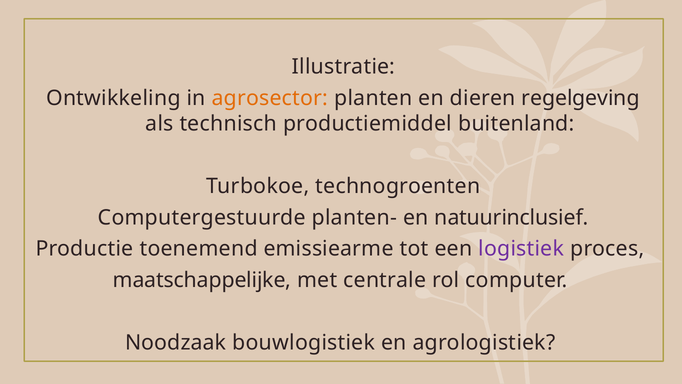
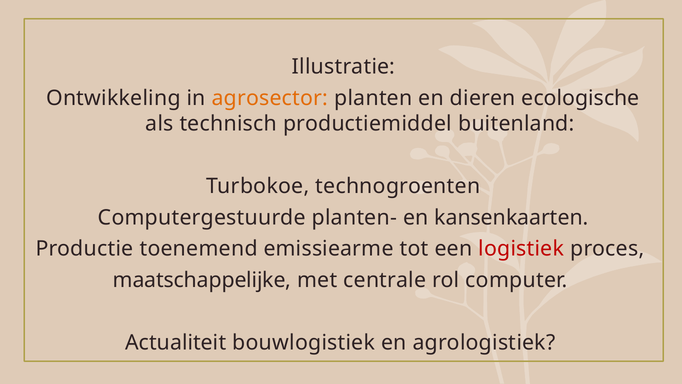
regelgeving: regelgeving -> ecologische (580, 98)
natuurinclusief: natuurinclusief -> kansenkaarten (511, 217)
logistiek colour: purple -> red (521, 249)
Noodzaak: Noodzaak -> Actualiteit (176, 342)
